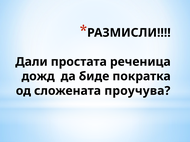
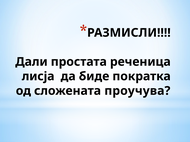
дожд: дожд -> лисја (38, 77)
